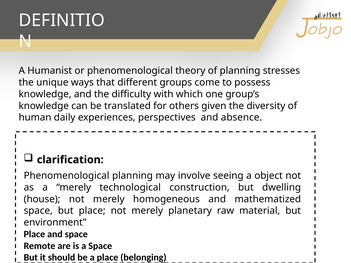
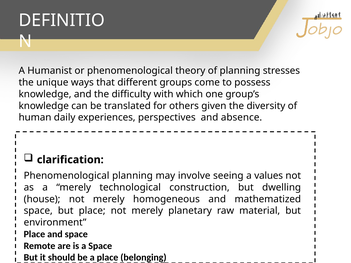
object: object -> values (269, 176)
